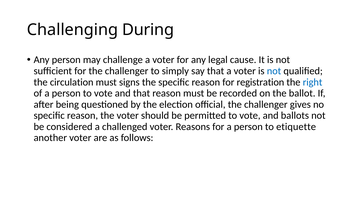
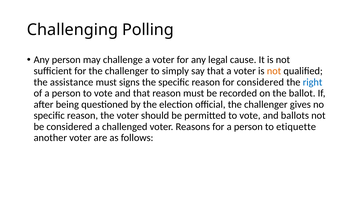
During: During -> Polling (148, 30)
not colour: blue -> orange (274, 71)
circulation: circulation -> assistance (72, 82)
for registration: registration -> considered (260, 82)
